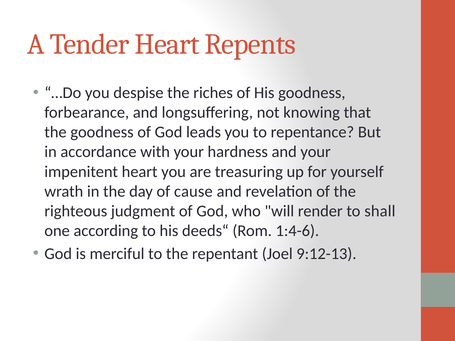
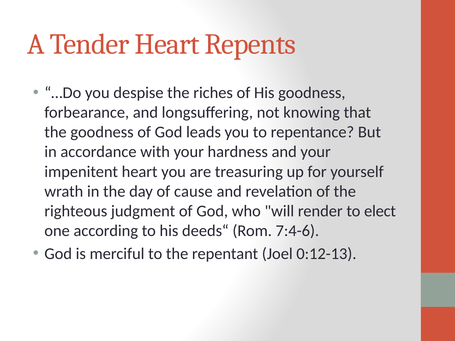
shall: shall -> elect (380, 211)
1:4-6: 1:4-6 -> 7:4-6 (297, 231)
9:12-13: 9:12-13 -> 0:12-13 (326, 254)
